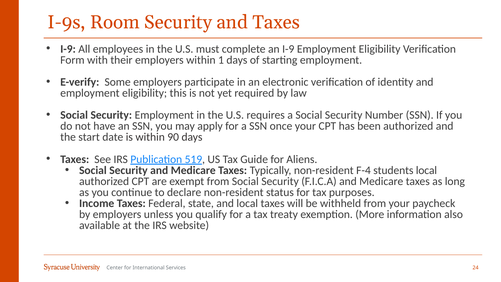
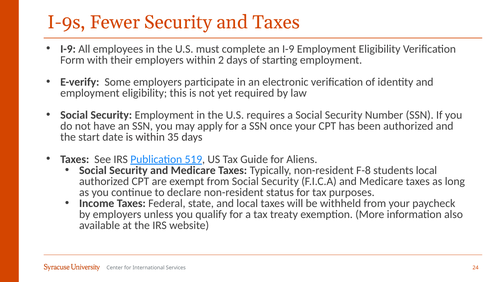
Room: Room -> Fewer (115, 22)
1: 1 -> 2 (221, 60)
90: 90 -> 35 (173, 137)
F-4: F-4 -> F-8 (363, 170)
